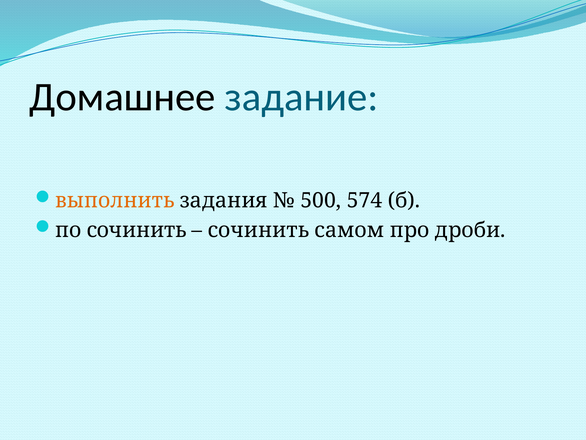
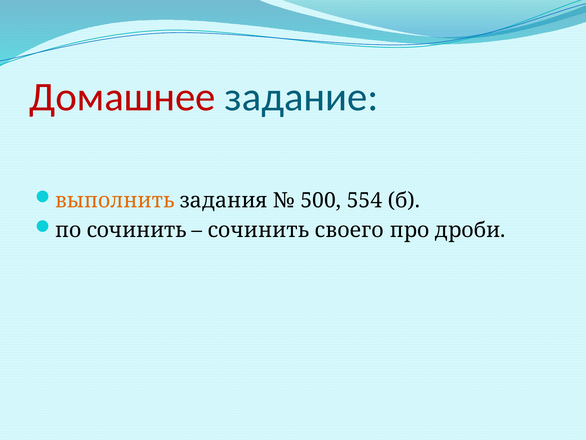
Домашнее colour: black -> red (122, 97)
574: 574 -> 554 (364, 200)
самом: самом -> своего (349, 230)
